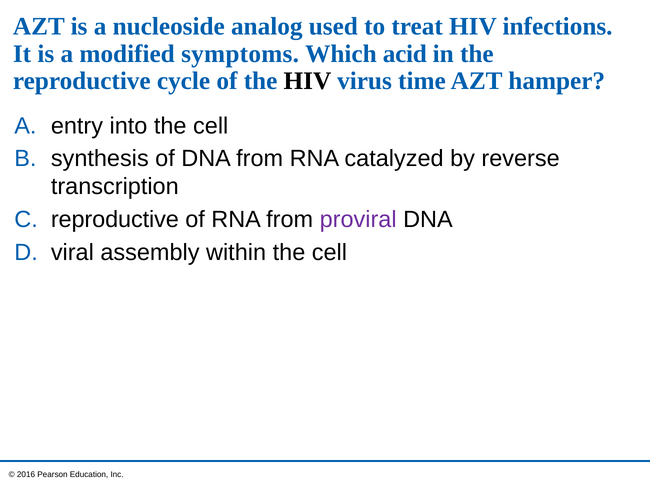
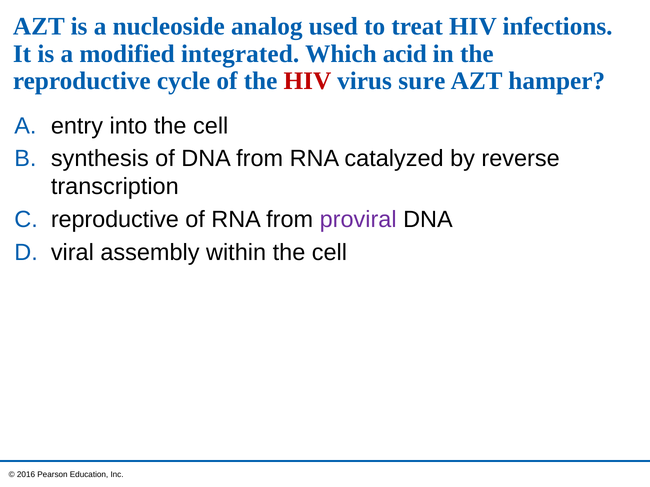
symptoms: symptoms -> integrated (240, 54)
HIV colour: black -> red (307, 81)
time: time -> sure (422, 81)
